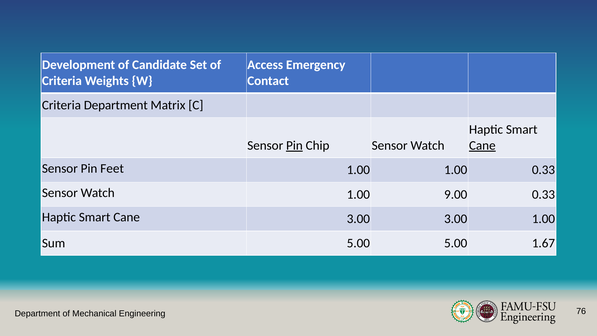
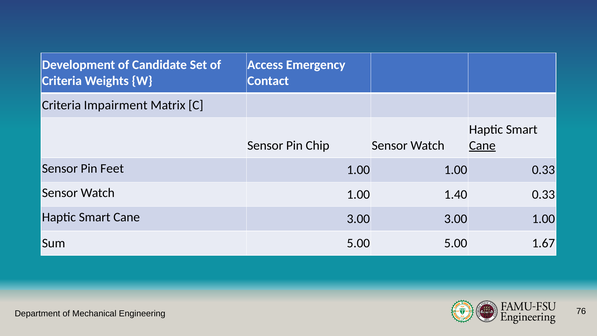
Criteria Department: Department -> Impairment (116, 105)
Pin underline: present -> none (294, 145)
9.00: 9.00 -> 1.40 (456, 194)
